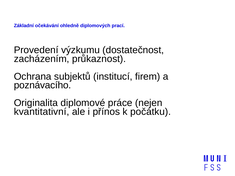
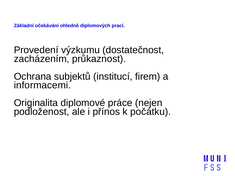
poznávacího: poznávacího -> informacemi (42, 85)
kvantitativní: kvantitativní -> podloženost (42, 112)
